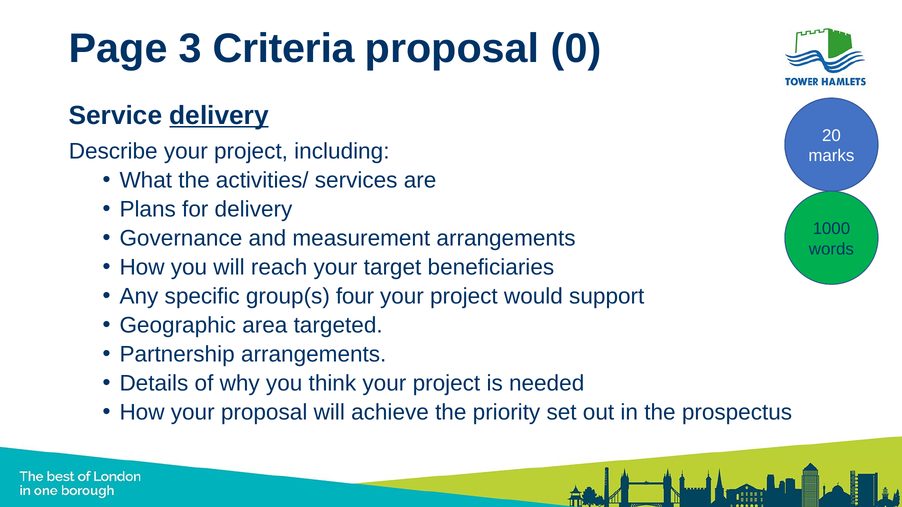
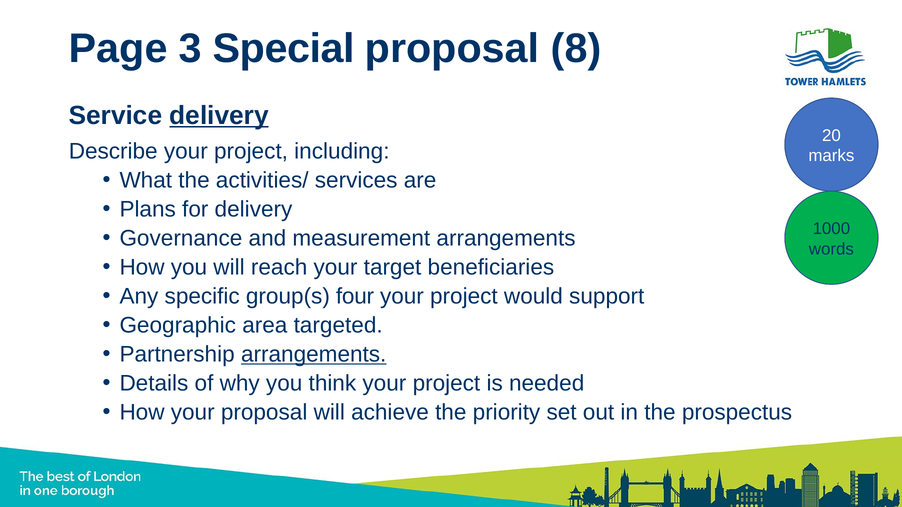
Criteria: Criteria -> Special (284, 49)
0: 0 -> 8 (576, 49)
arrangements underline: none -> present (314, 355)
